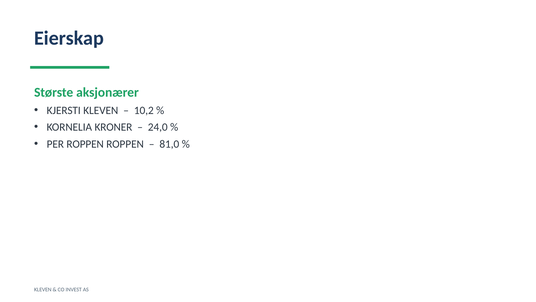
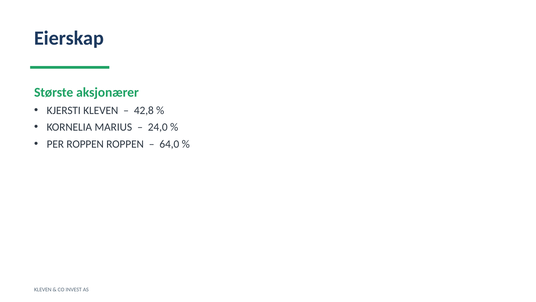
10,2: 10,2 -> 42,8 (144, 110)
KRONER: KRONER -> MARIUS (113, 127)
81,0: 81,0 -> 64,0 (169, 144)
